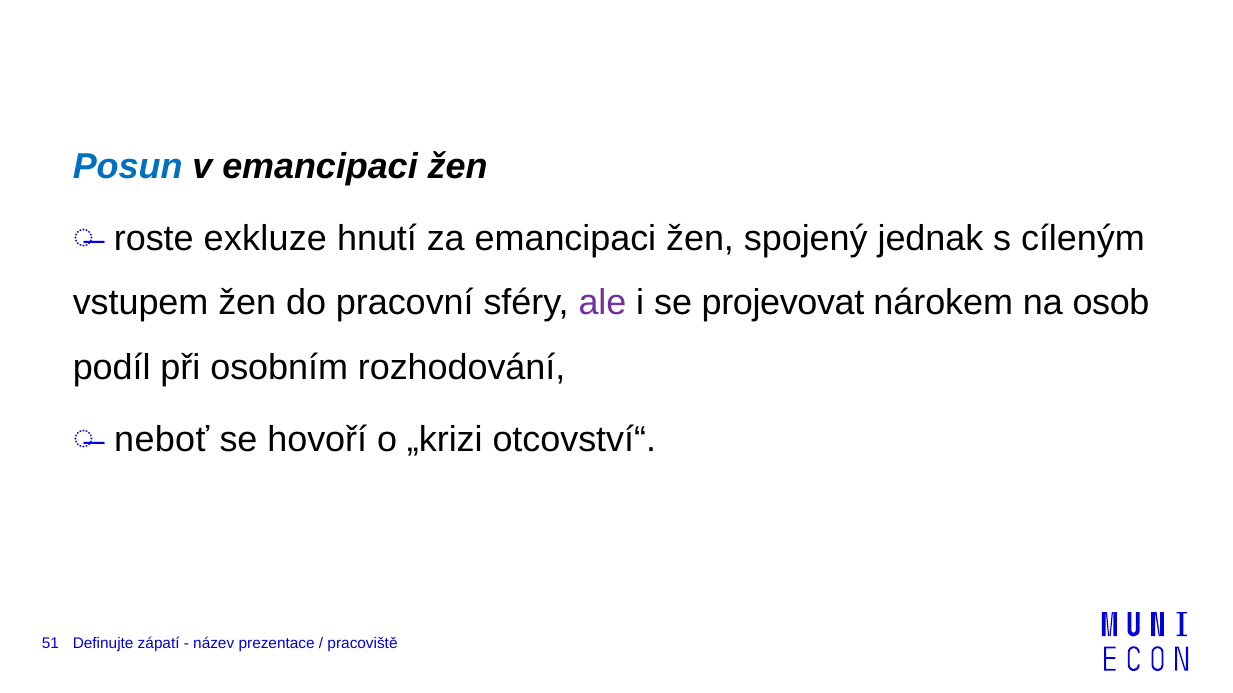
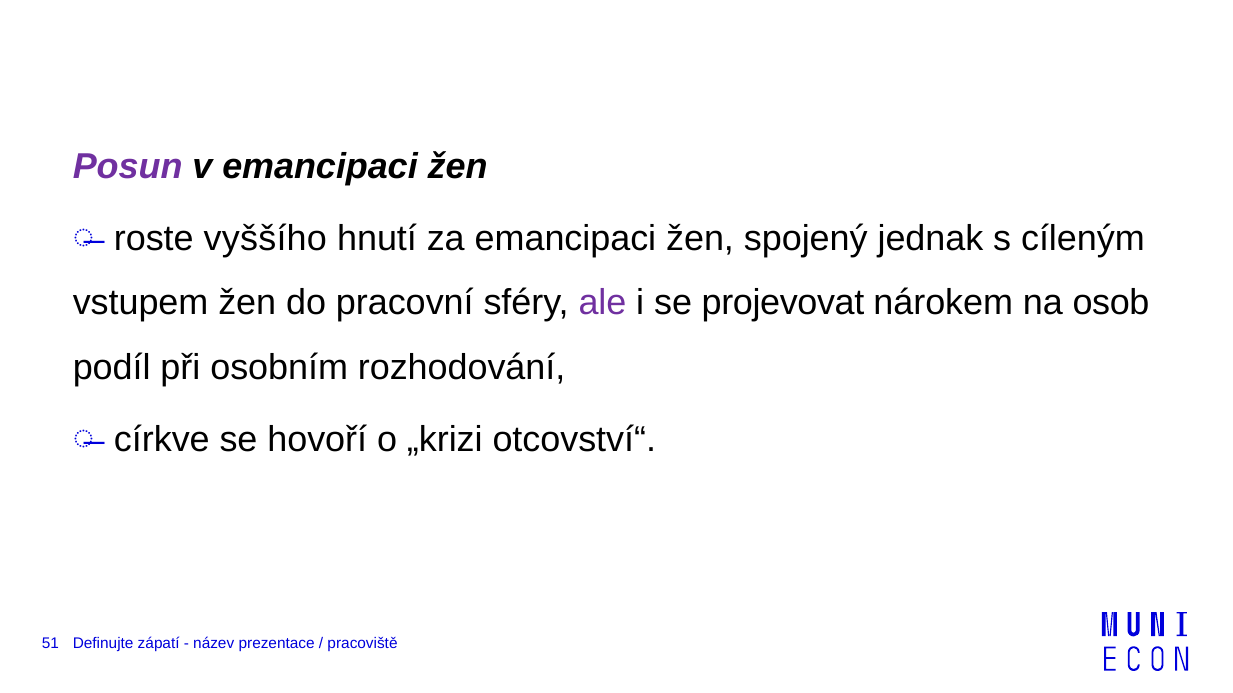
Posun colour: blue -> purple (128, 166)
exkluze: exkluze -> vyššího (265, 239)
neboť: neboť -> církve (162, 440)
